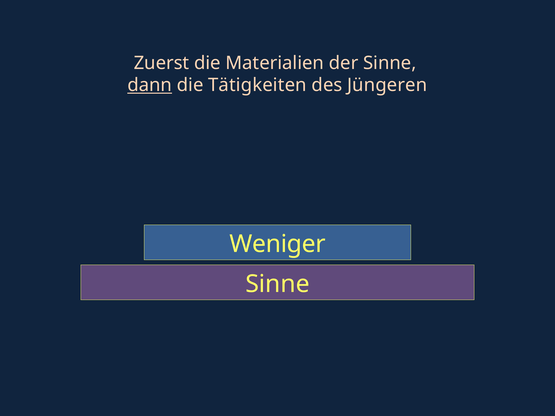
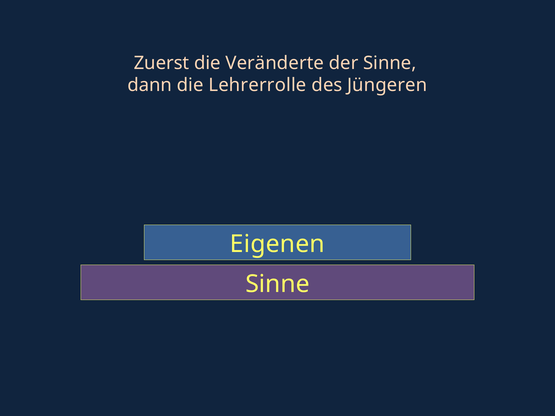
Materialien: Materialien -> Veränderte (275, 63)
dann underline: present -> none (150, 85)
Tätigkeiten: Tätigkeiten -> Lehrerrolle (257, 85)
Weniger: Weniger -> Eigenen (277, 244)
